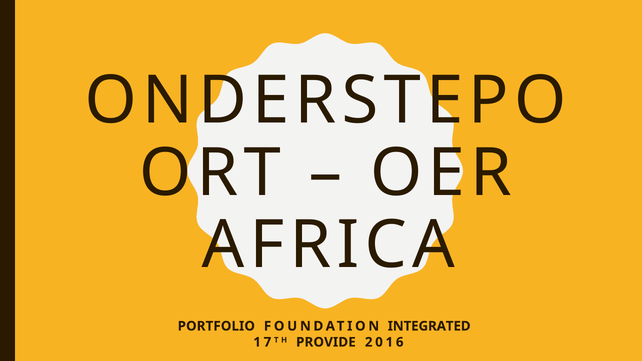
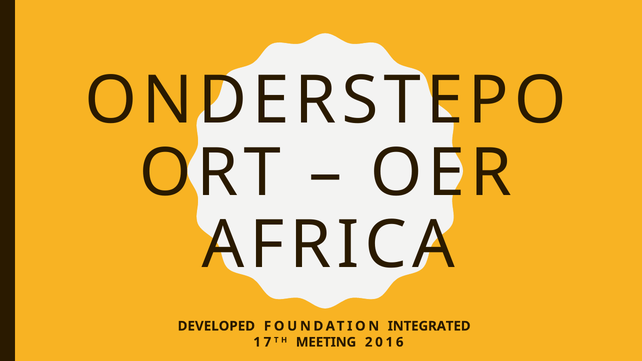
PORTFOLIO: PORTFOLIO -> DEVELOPED (216, 326)
PROVIDE: PROVIDE -> MEETING (326, 342)
